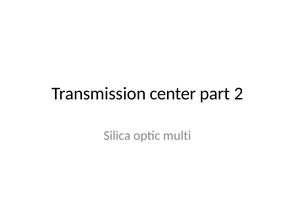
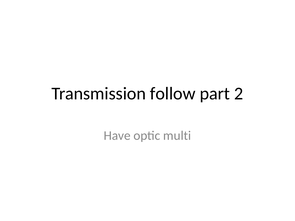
center: center -> follow (173, 94)
Silica: Silica -> Have (117, 136)
